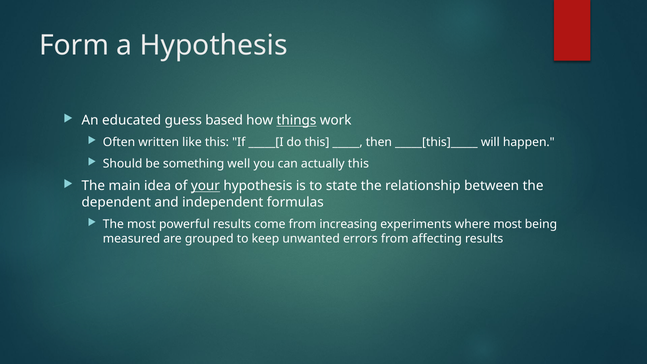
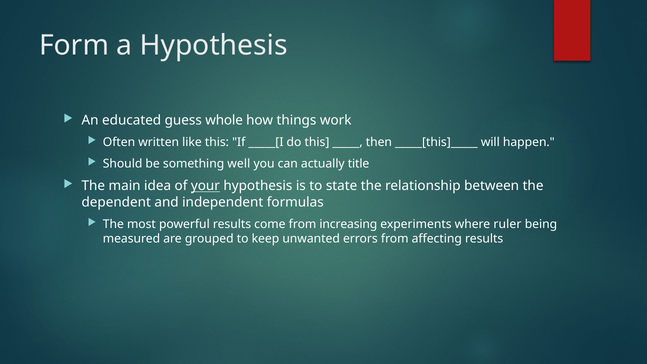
based: based -> whole (224, 120)
things underline: present -> none (296, 120)
actually this: this -> title (359, 164)
where most: most -> ruler (507, 224)
